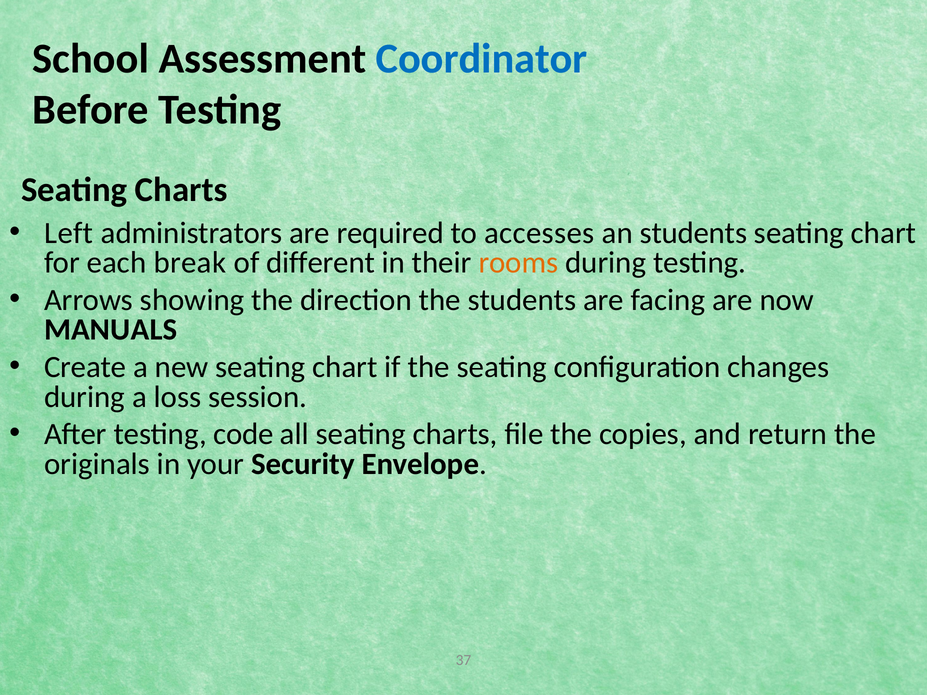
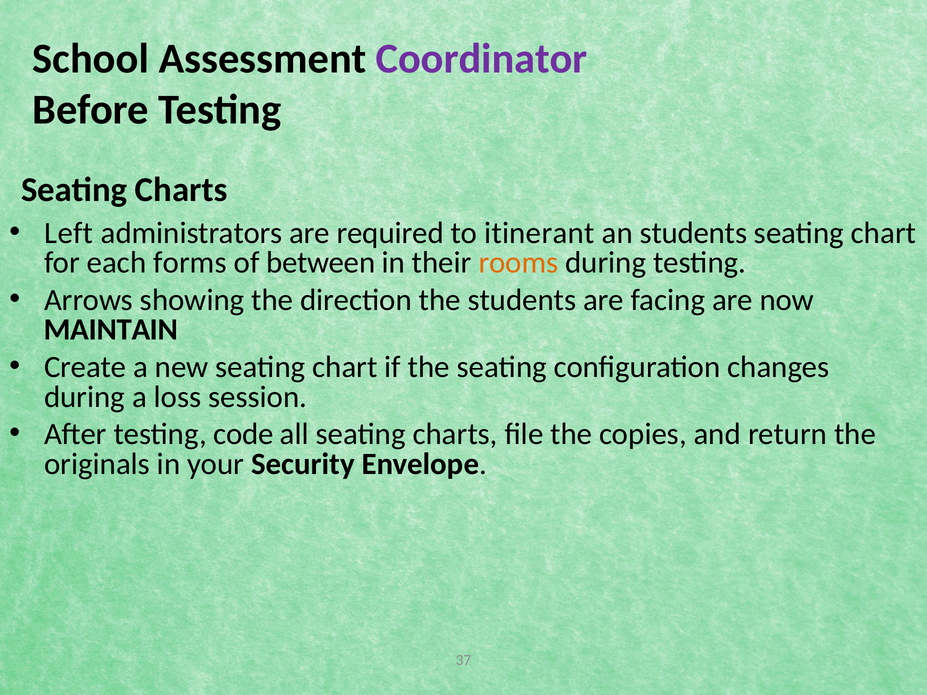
Coordinator colour: blue -> purple (482, 59)
accesses: accesses -> itinerant (539, 233)
break: break -> forms (190, 263)
different: different -> between (321, 263)
MANUALS: MANUALS -> MAINTAIN (111, 330)
